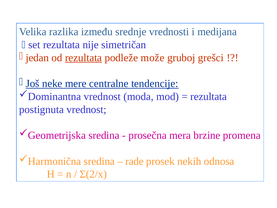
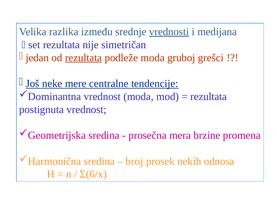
vrednosti underline: none -> present (169, 32)
podleže može: može -> moda (153, 58)
rade: rade -> broj (134, 161)
Σ(2/x: Σ(2/x -> Σ(6/x (93, 174)
